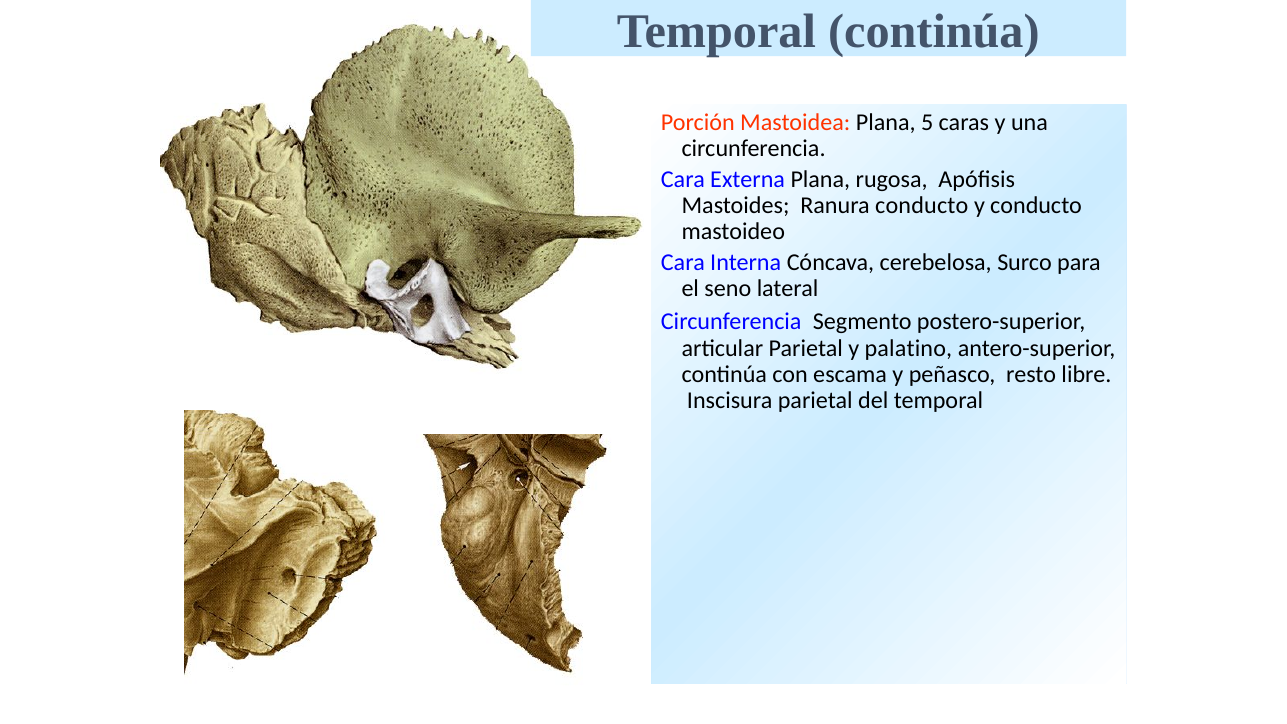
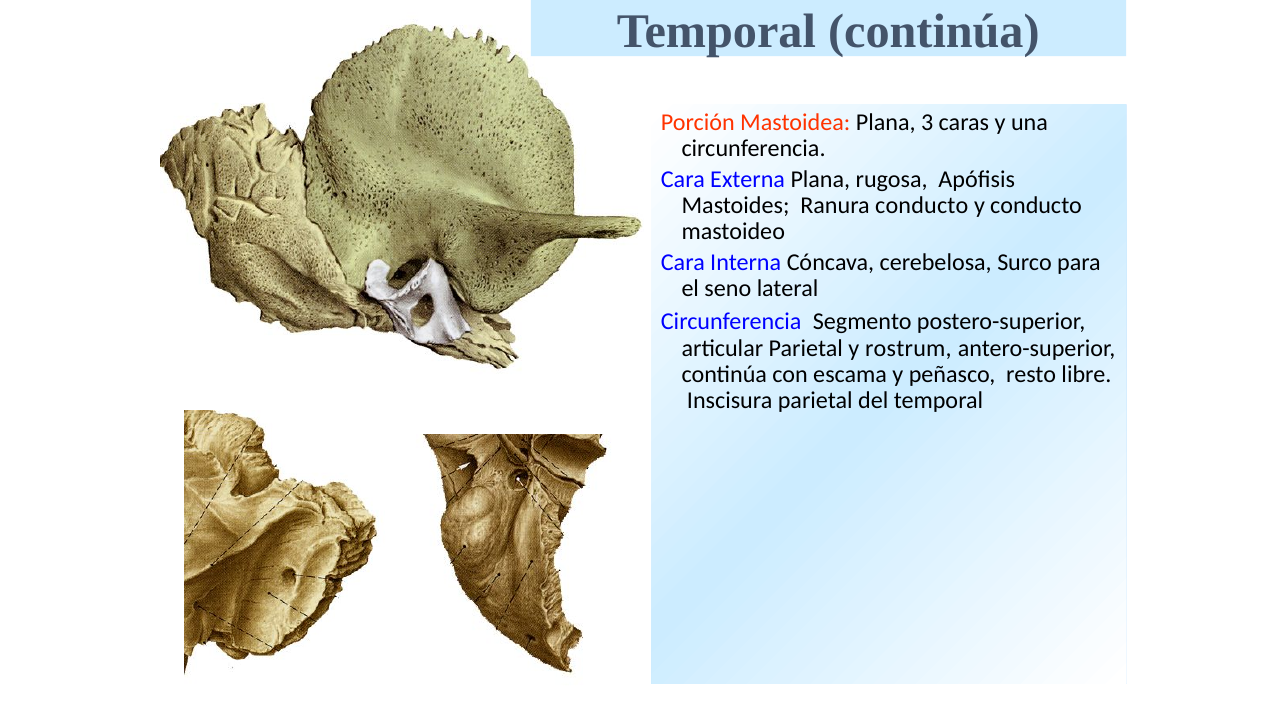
5: 5 -> 3 (927, 122)
palatino: palatino -> rostrum (908, 349)
